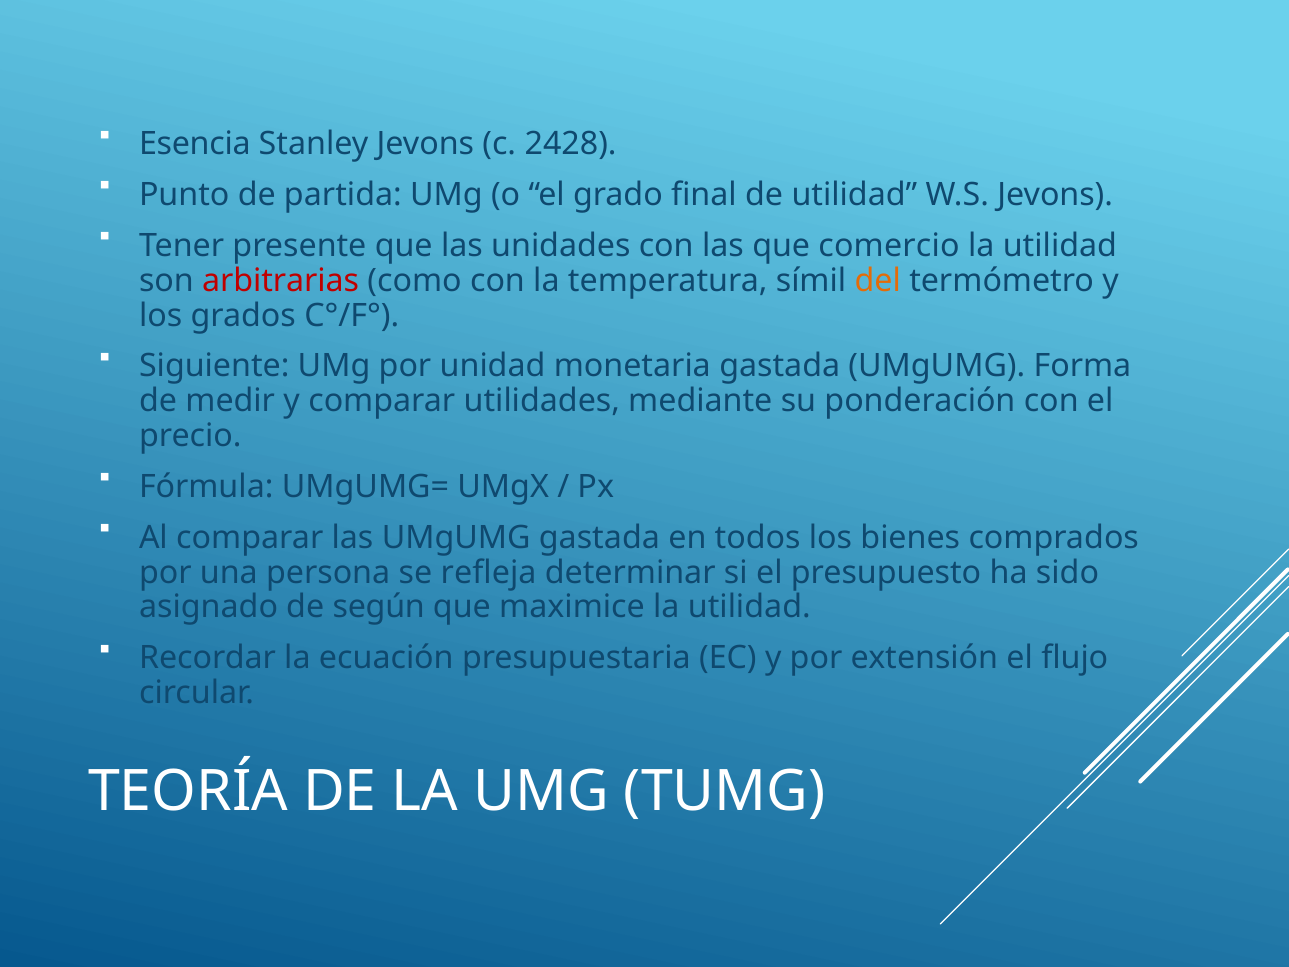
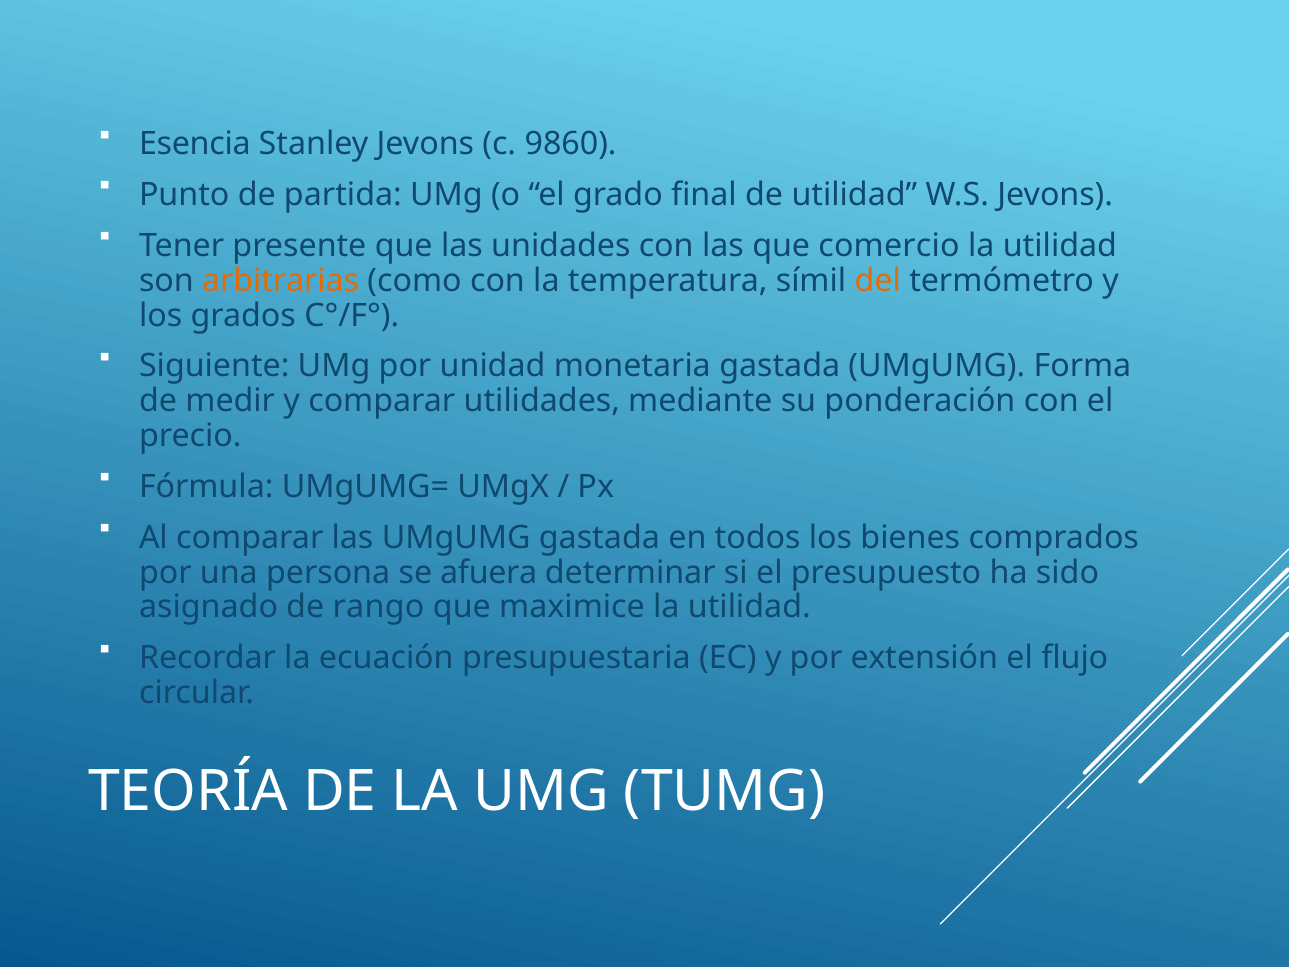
2428: 2428 -> 9860 (571, 144)
arbitrarias colour: red -> orange (281, 281)
refleja: refleja -> afuera (489, 572)
según: según -> rango (378, 607)
